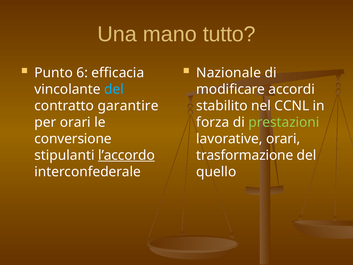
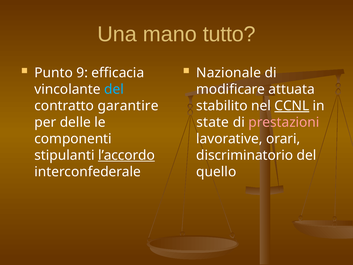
6: 6 -> 9 (82, 73)
accordi: accordi -> attuata (292, 89)
CCNL underline: none -> present (292, 106)
per orari: orari -> delle (75, 122)
forza: forza -> state (213, 122)
prestazioni colour: light green -> pink (284, 122)
conversione: conversione -> componenti (73, 139)
trasformazione: trasformazione -> discriminatorio (245, 155)
